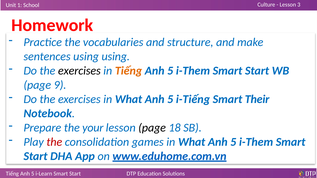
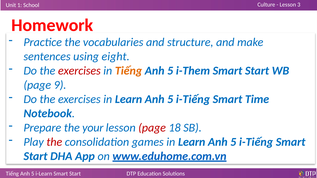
using using: using -> eight (116, 57)
exercises colour: black -> red (79, 71)
exercises in What: What -> Learn (129, 99)
Their: Their -> Time (257, 99)
page colour: black -> red (152, 128)
games in What: What -> Learn (192, 142)
i-Them: i-Them -> i-Tiếng (256, 142)
